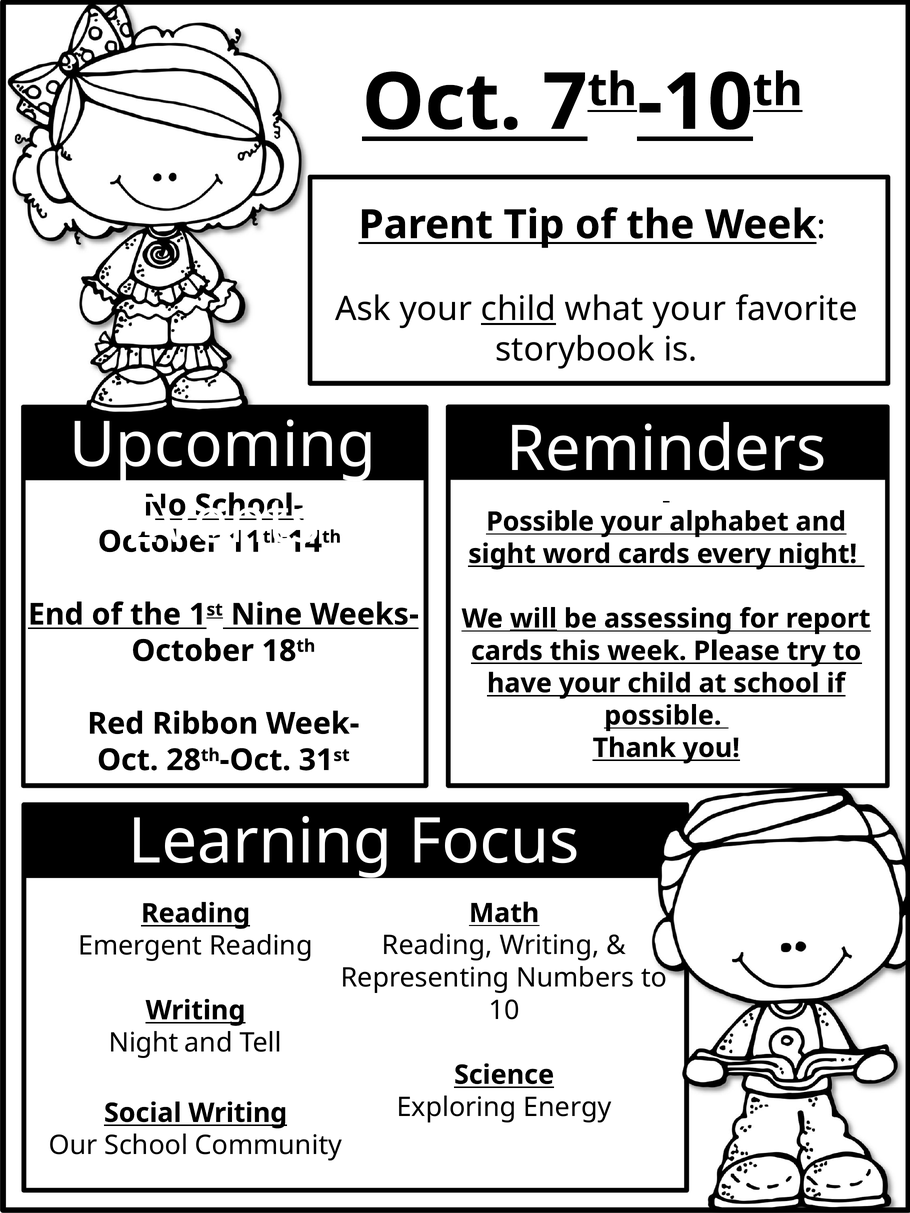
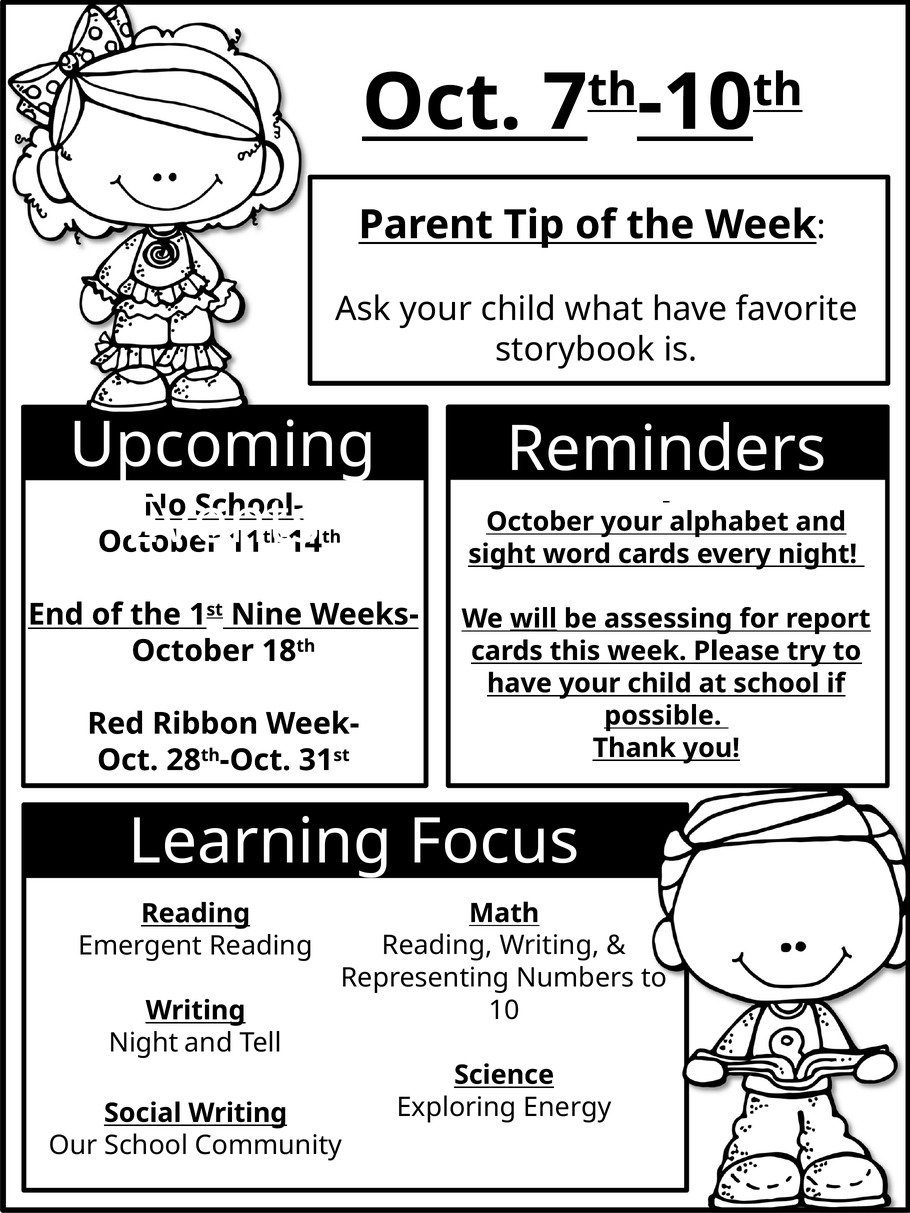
child underline: present -> none (518, 309)
what your: your -> have (690, 309)
Possible: Possible -> October (540, 522)
